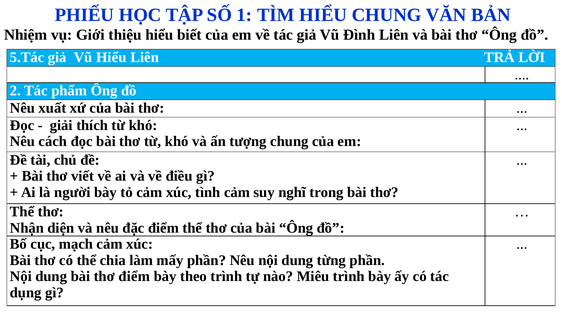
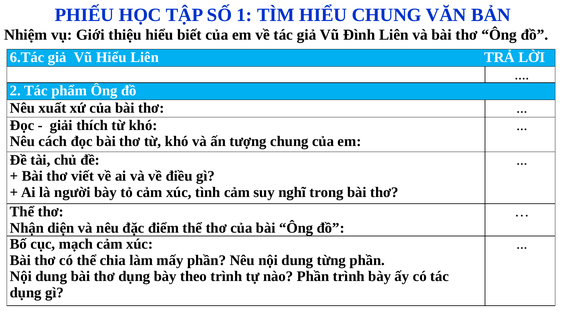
5.Tác: 5.Tác -> 6.Tác (27, 57)
thơ điểm: điểm -> dụng (134, 277)
nào Miêu: Miêu -> Phần (313, 277)
